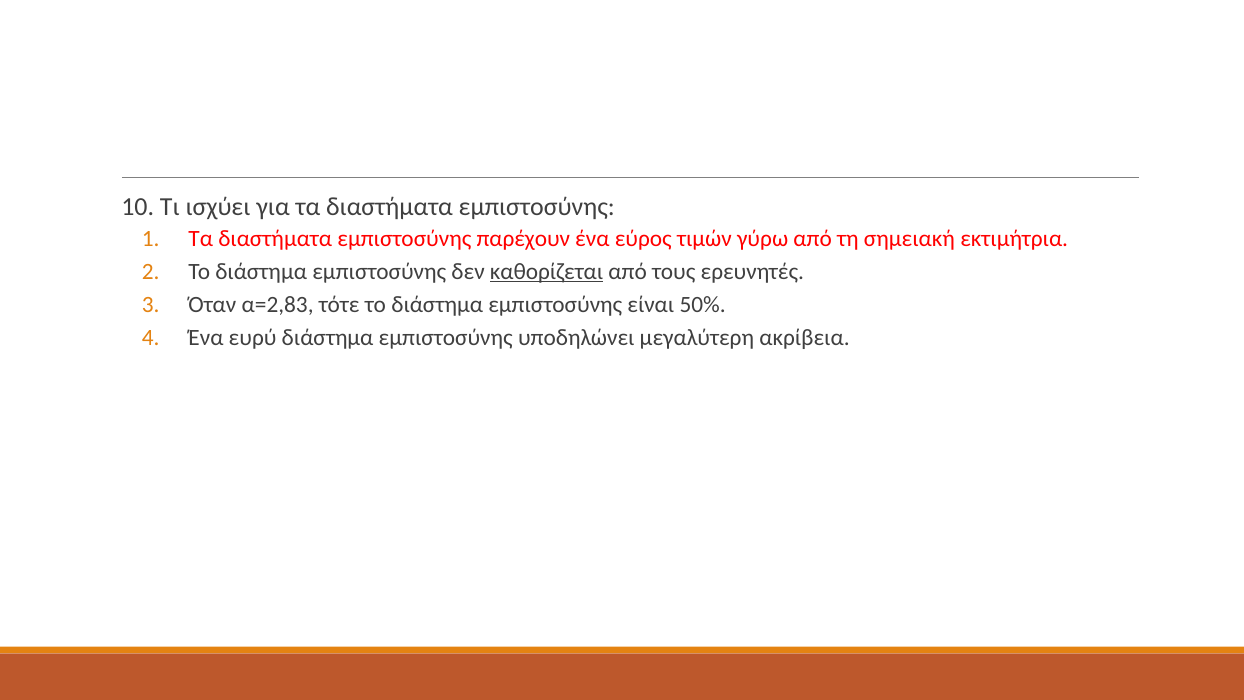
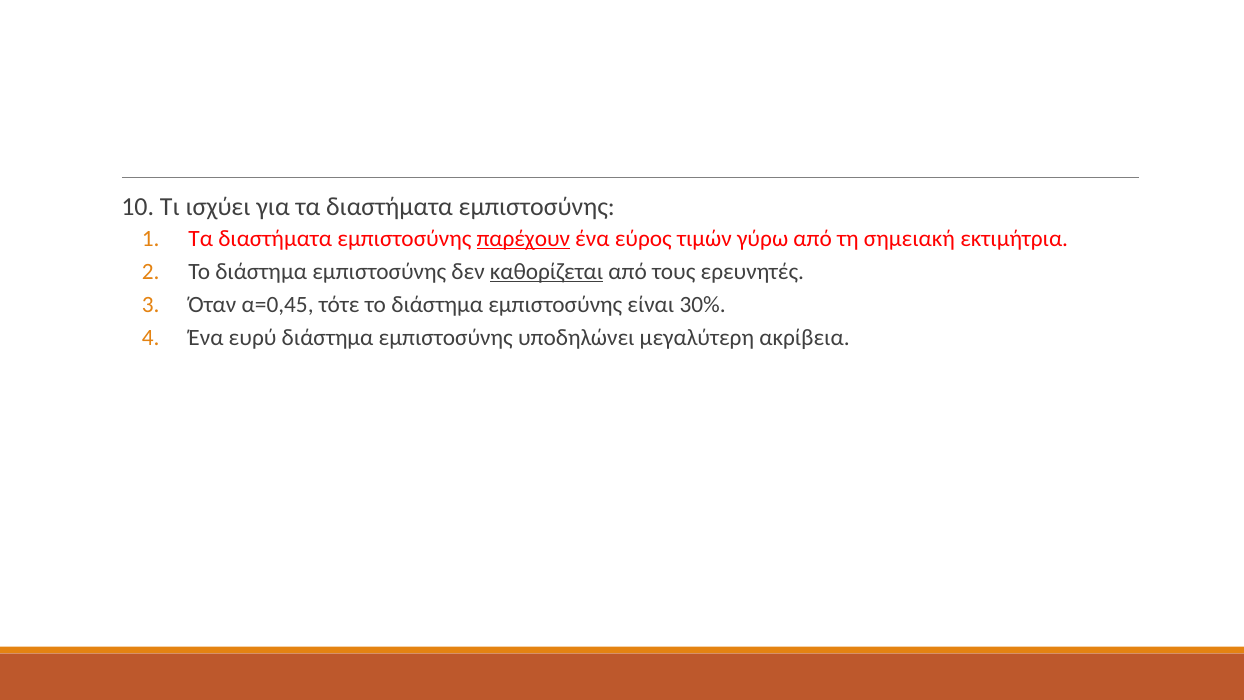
παρέχουν underline: none -> present (523, 239)
α=2,83: α=2,83 -> α=0,45 (278, 305)
50%: 50% -> 30% (703, 305)
